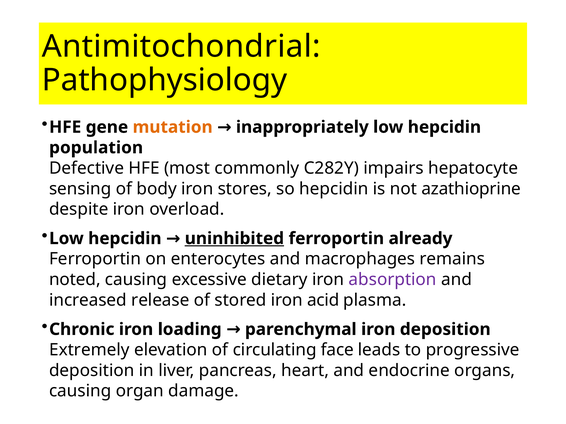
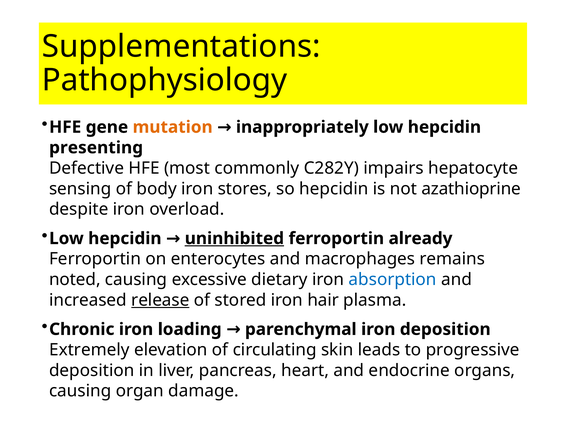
Antimitochondrial: Antimitochondrial -> Supplementations (181, 46)
population: population -> presenting (96, 148)
absorption colour: purple -> blue (393, 280)
release underline: none -> present (160, 300)
acid: acid -> hair (323, 300)
face: face -> skin (337, 350)
